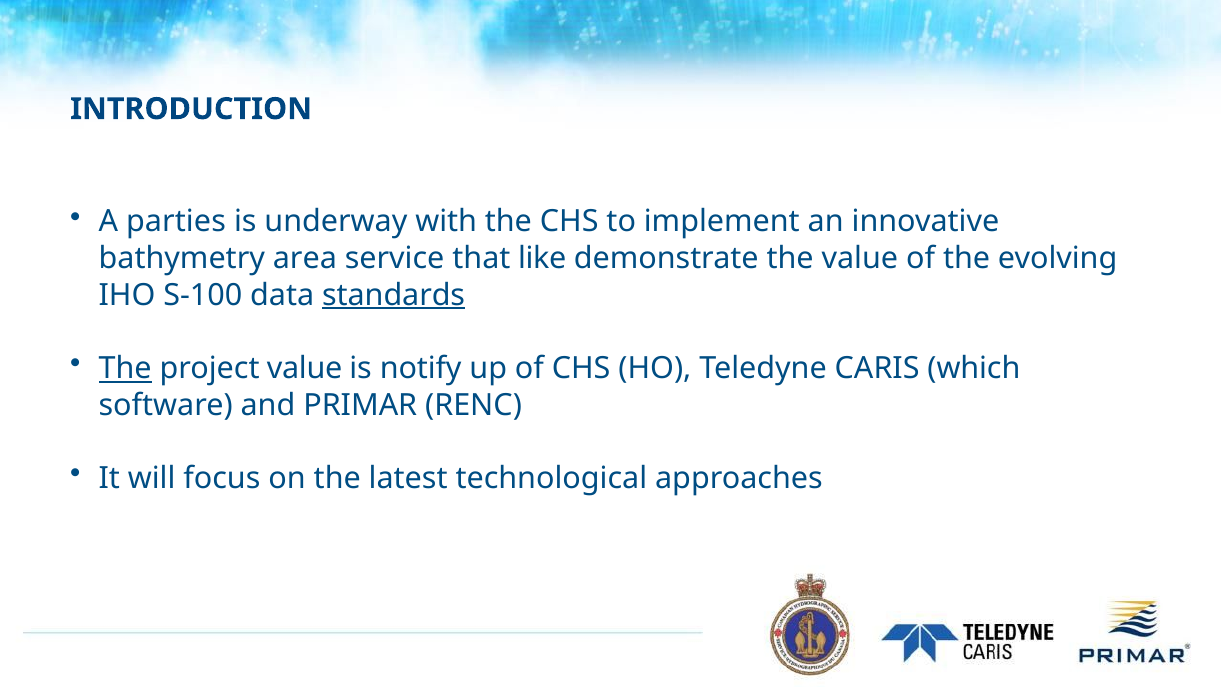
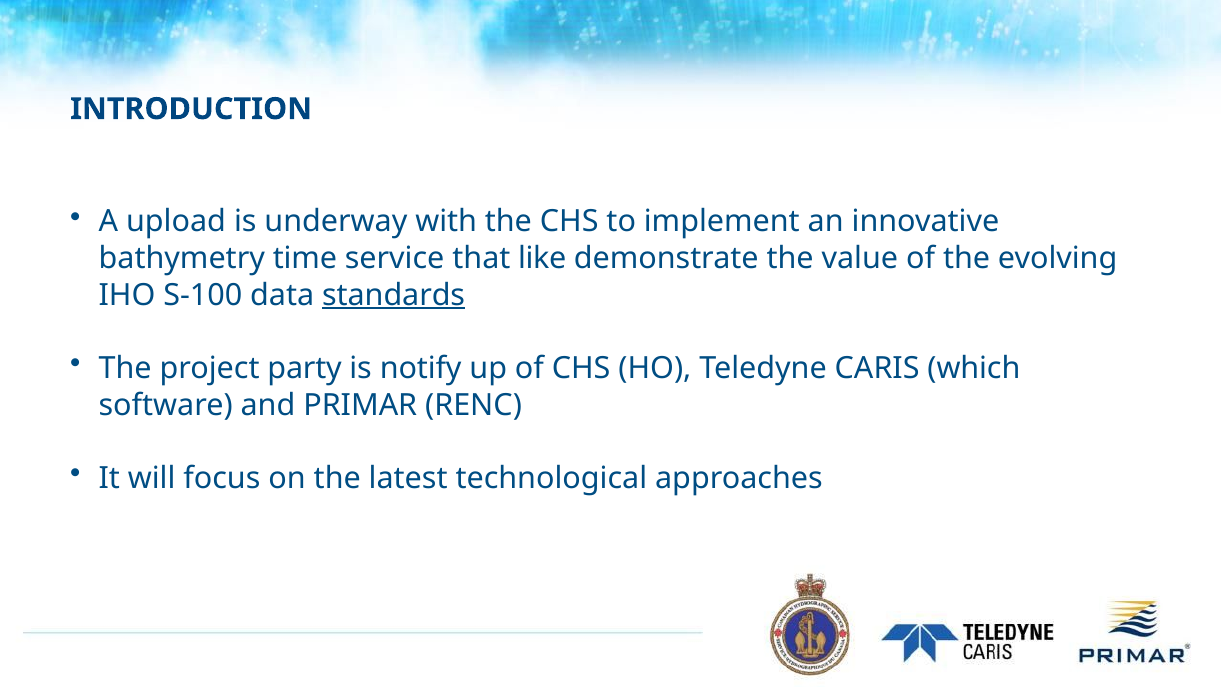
parties: parties -> upload (176, 222)
area: area -> time (305, 258)
The underline: present -> none (125, 368)
project value: value -> party (305, 368)
